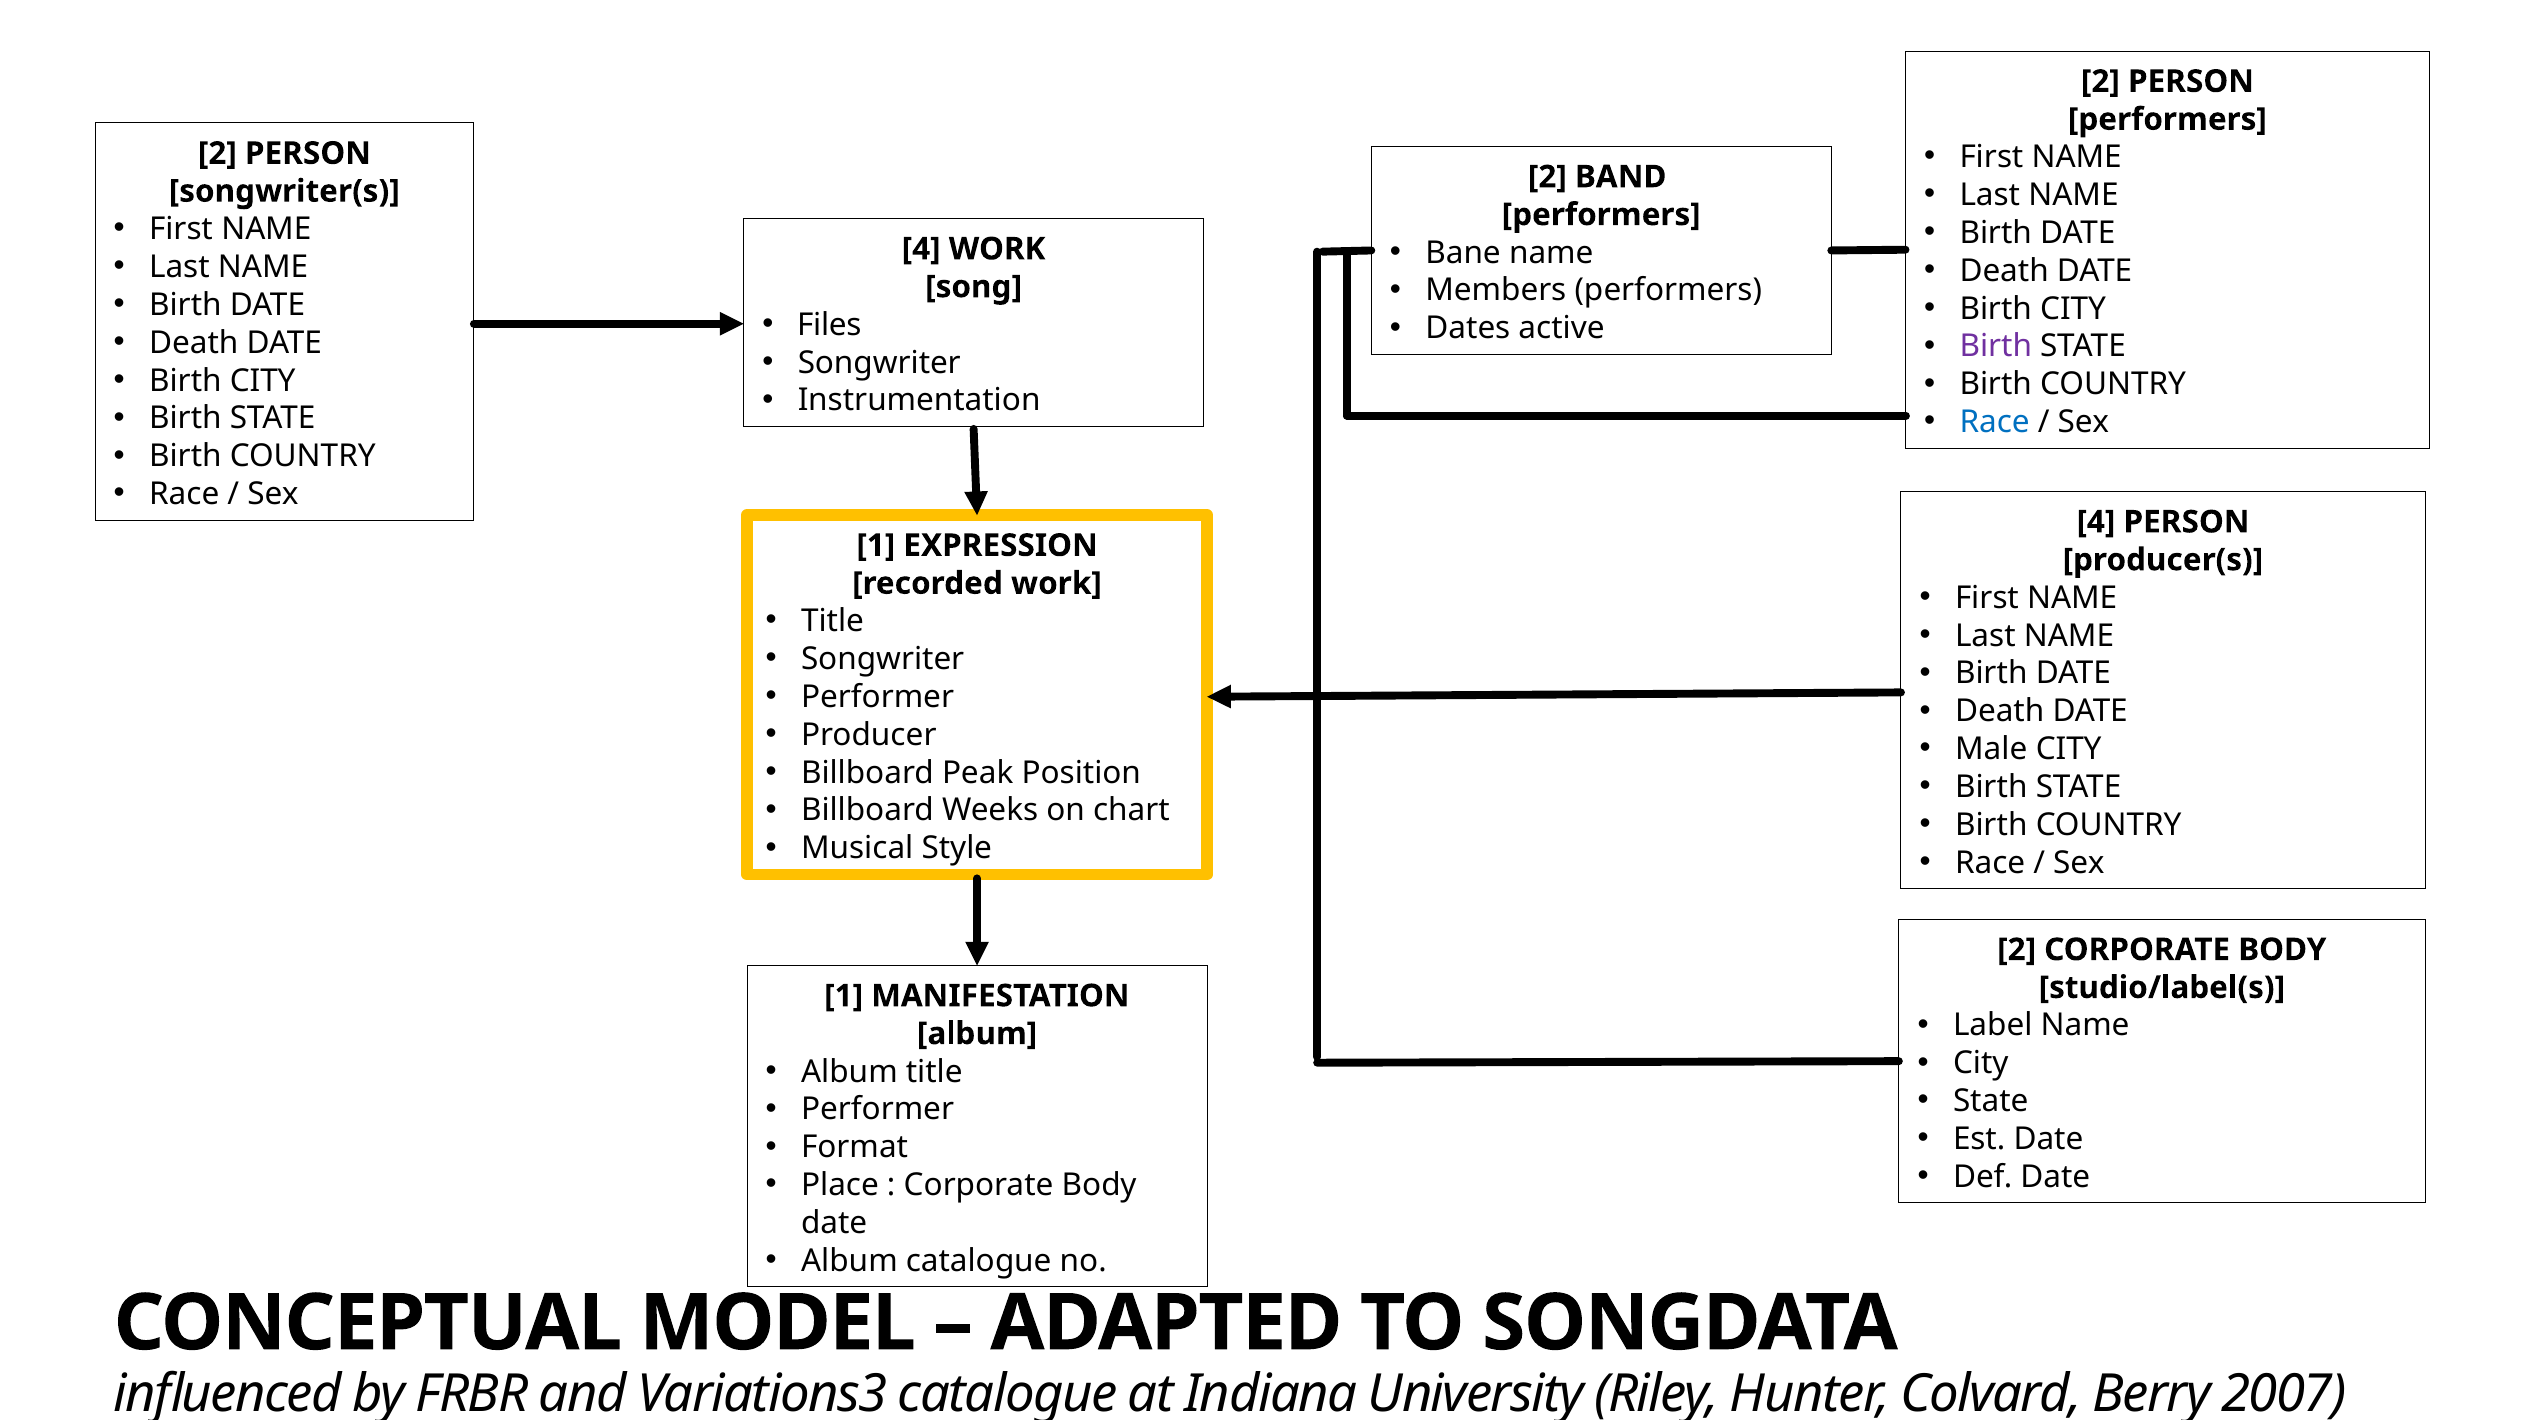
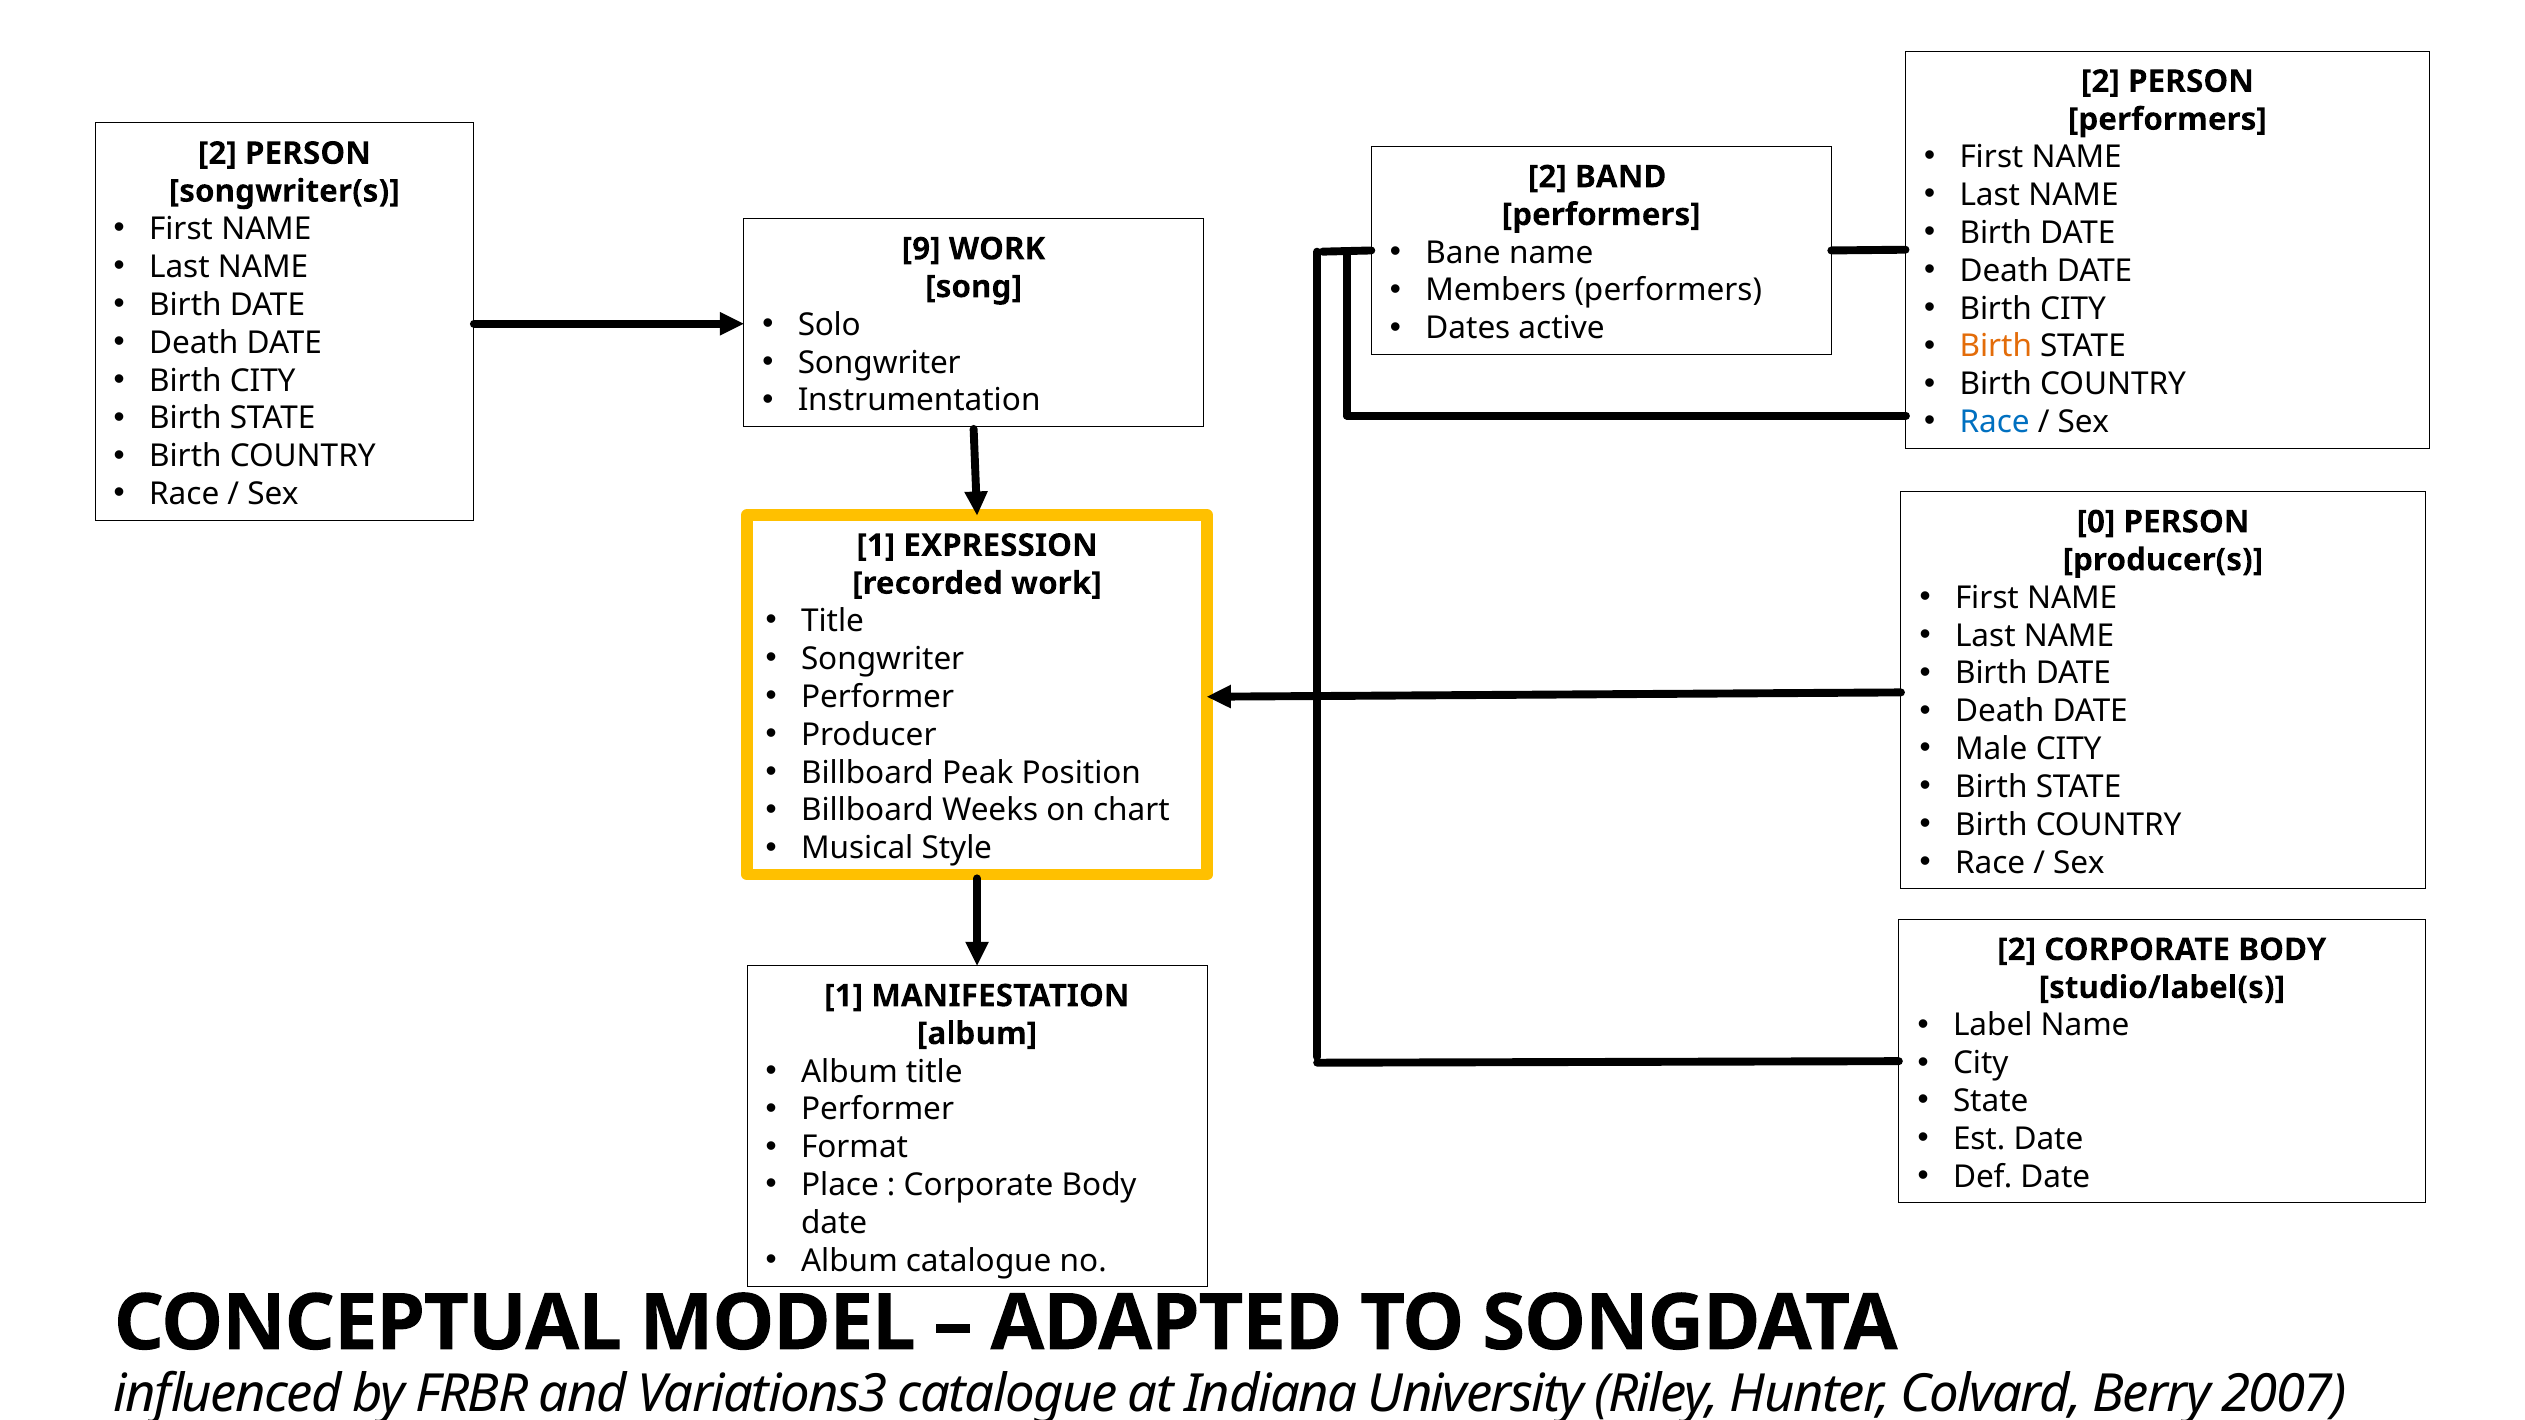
4: 4 -> 9 (921, 249)
Files: Files -> Solo (829, 325)
Birth colour: purple -> orange (1996, 347)
4: 4 -> 0 (2096, 522)
